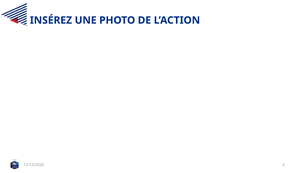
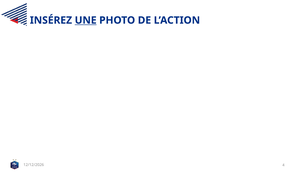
UNE underline: none -> present (86, 20)
